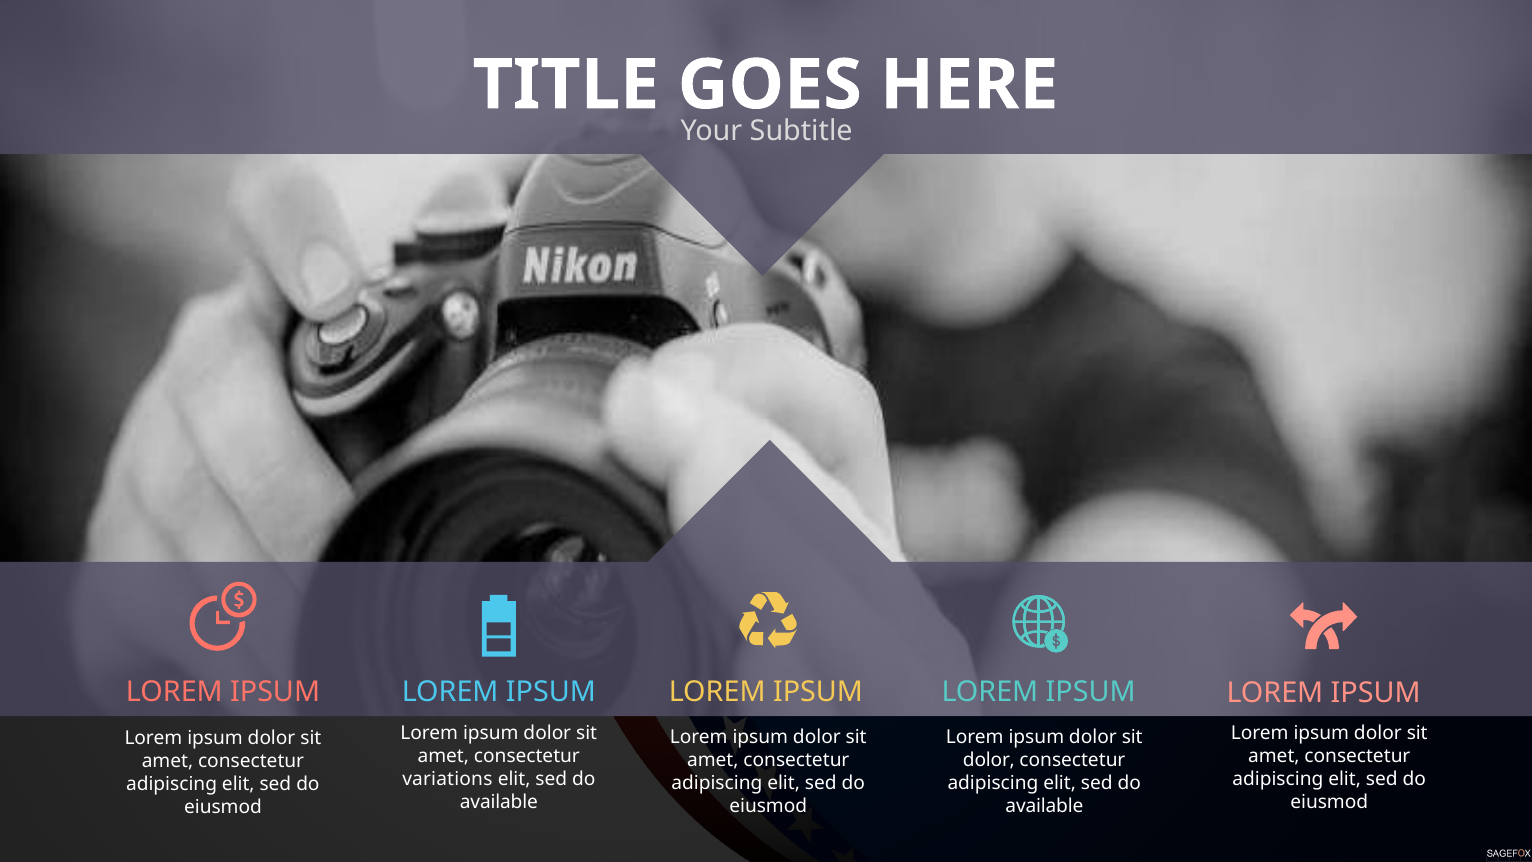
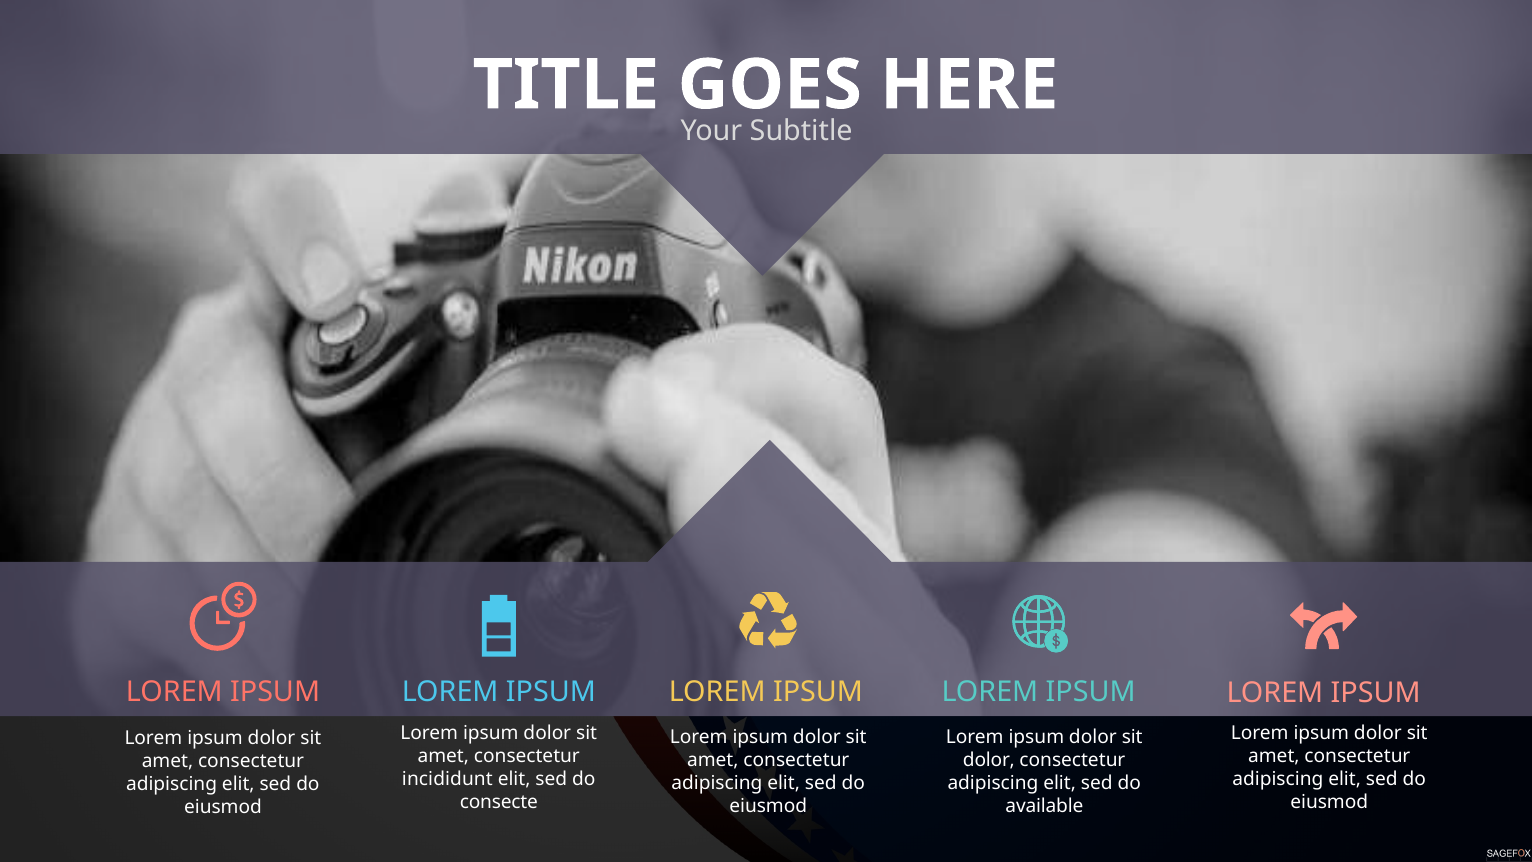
variations: variations -> incididunt (447, 779)
available: available -> consecte (499, 802)
